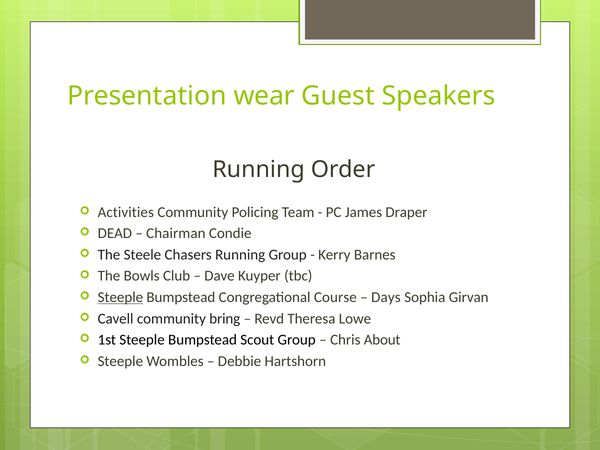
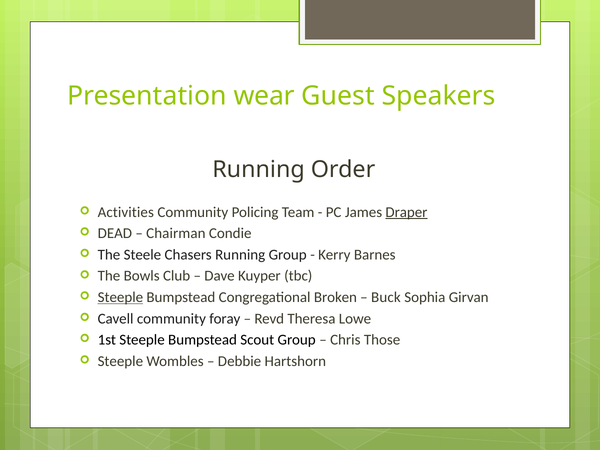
Draper underline: none -> present (406, 212)
Course: Course -> Broken (335, 297)
Days: Days -> Buck (386, 297)
bring: bring -> foray (225, 319)
About: About -> Those (382, 340)
